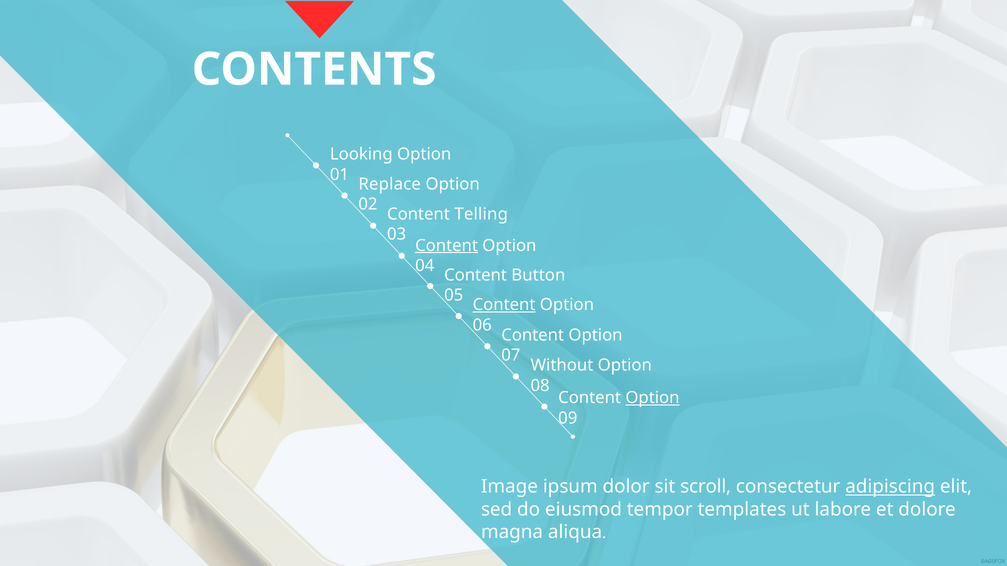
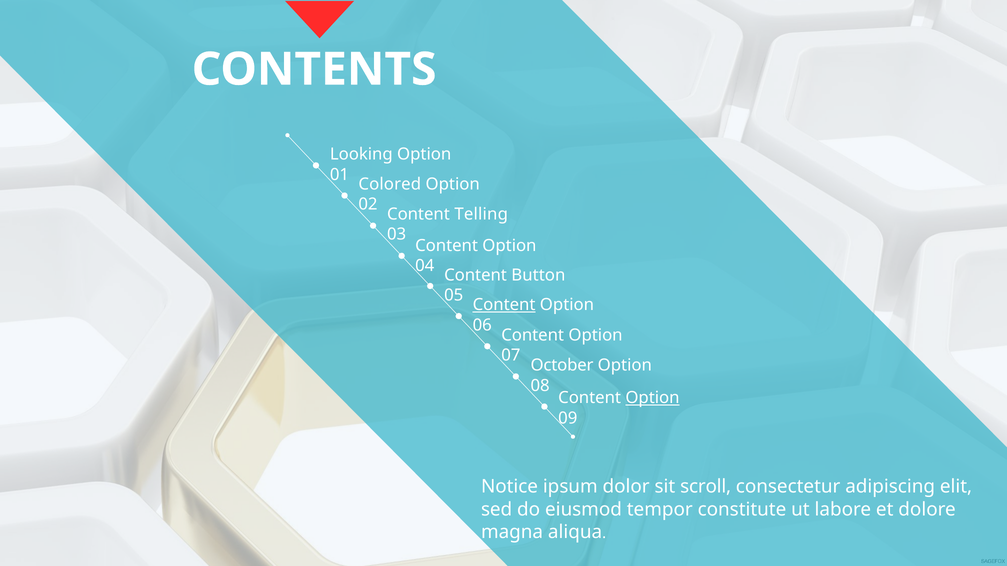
Replace: Replace -> Colored (390, 184)
Content underline: present -> none (447, 246)
Without: Without -> October (562, 366)
Image: Image -> Notice (509, 487)
adipiscing underline: present -> none (890, 487)
templates: templates -> constitute (742, 510)
